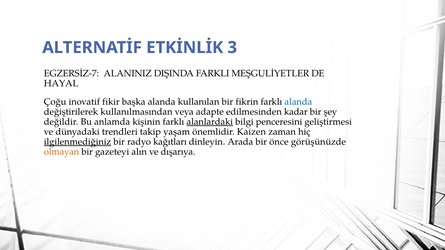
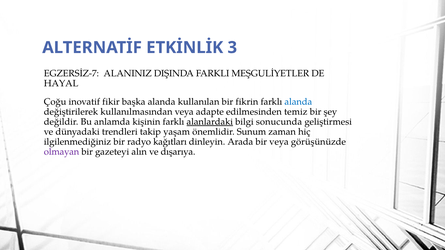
kadar: kadar -> temiz (296, 112)
penceresini: penceresini -> sonucunda (279, 122)
Kaizen: Kaizen -> Sunum (252, 132)
ilgilenmediğiniz underline: present -> none (78, 142)
bir önce: önce -> veya (279, 142)
olmayan colour: orange -> purple (62, 152)
